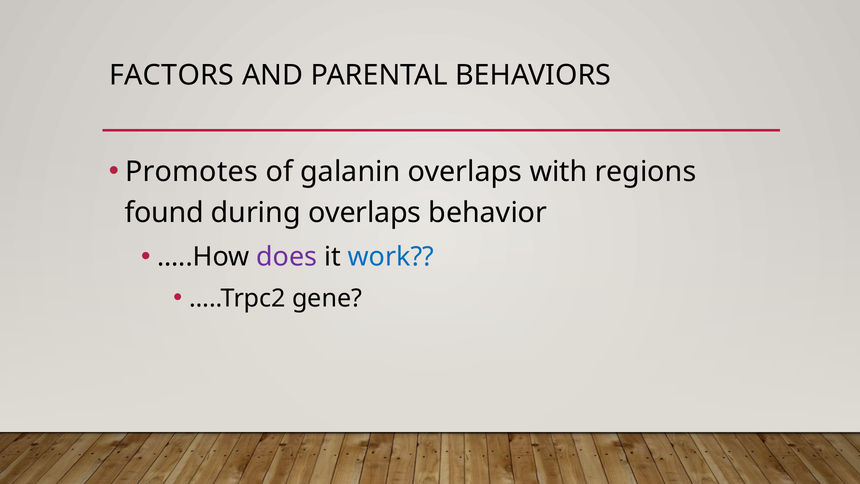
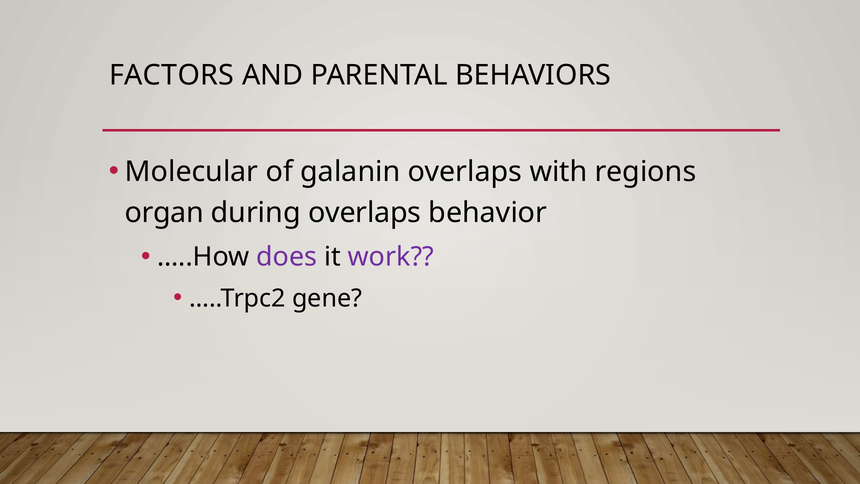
Promotes: Promotes -> Molecular (192, 172)
found: found -> organ (164, 213)
work colour: blue -> purple (391, 257)
